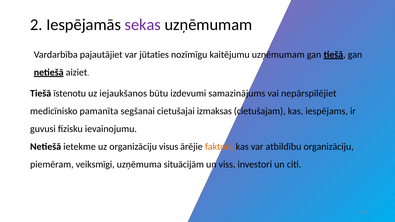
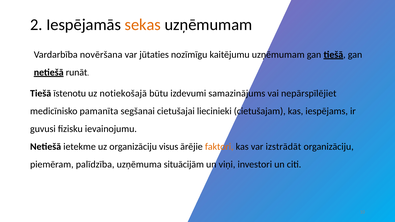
sekas colour: purple -> orange (143, 25)
pajautājiet: pajautājiet -> novēršana (101, 55)
aiziet: aiziet -> runāt (77, 72)
iejaukšanos: iejaukšanos -> notiekošajā (123, 93)
izmaksas: izmaksas -> liecinieki (214, 111)
atbildību: atbildību -> izstrādāt (283, 147)
veiksmīgi: veiksmīgi -> palīdzība (95, 165)
viss: viss -> viņi (227, 165)
